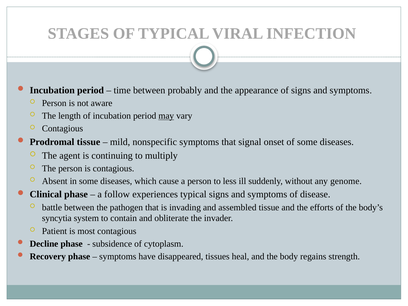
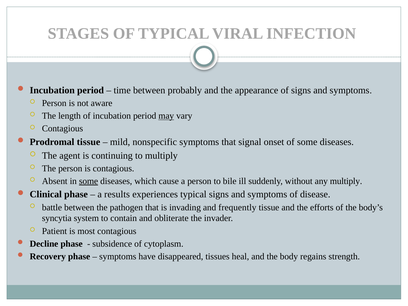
some underline: none -> present (89, 181)
less: less -> bile (230, 181)
any genome: genome -> multiply (346, 181)
follow: follow -> results (117, 194)
assembled: assembled -> frequently (237, 207)
